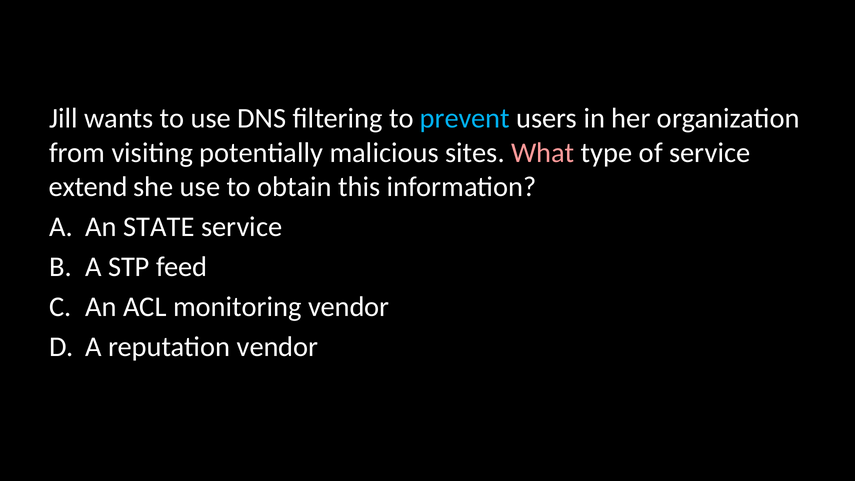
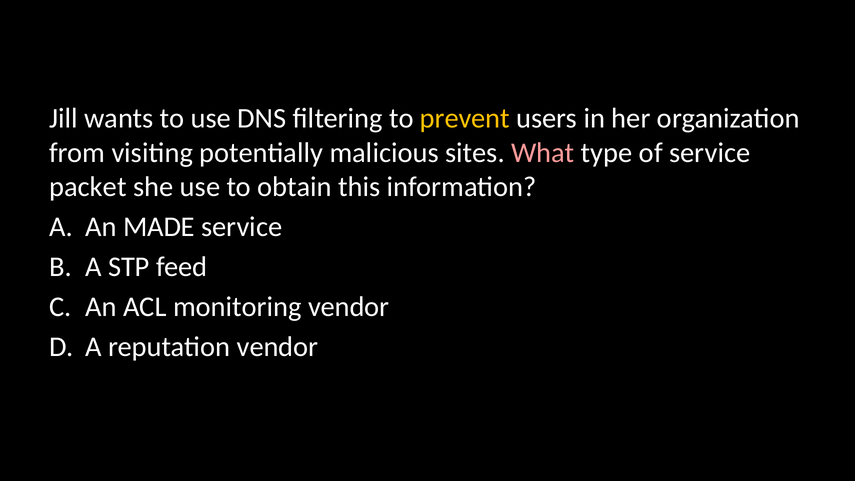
prevent colour: light blue -> yellow (465, 118)
extend: extend -> packet (88, 187)
STATE: STATE -> MADE (159, 227)
